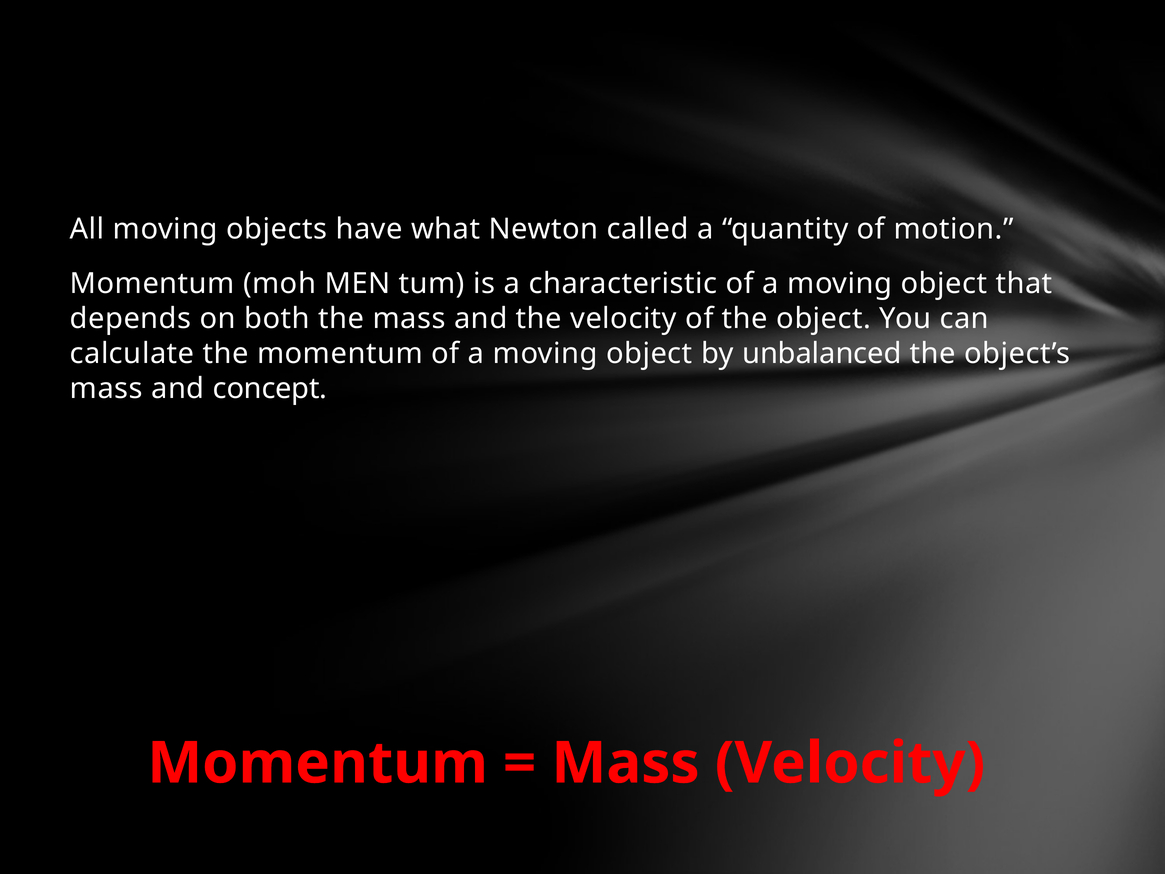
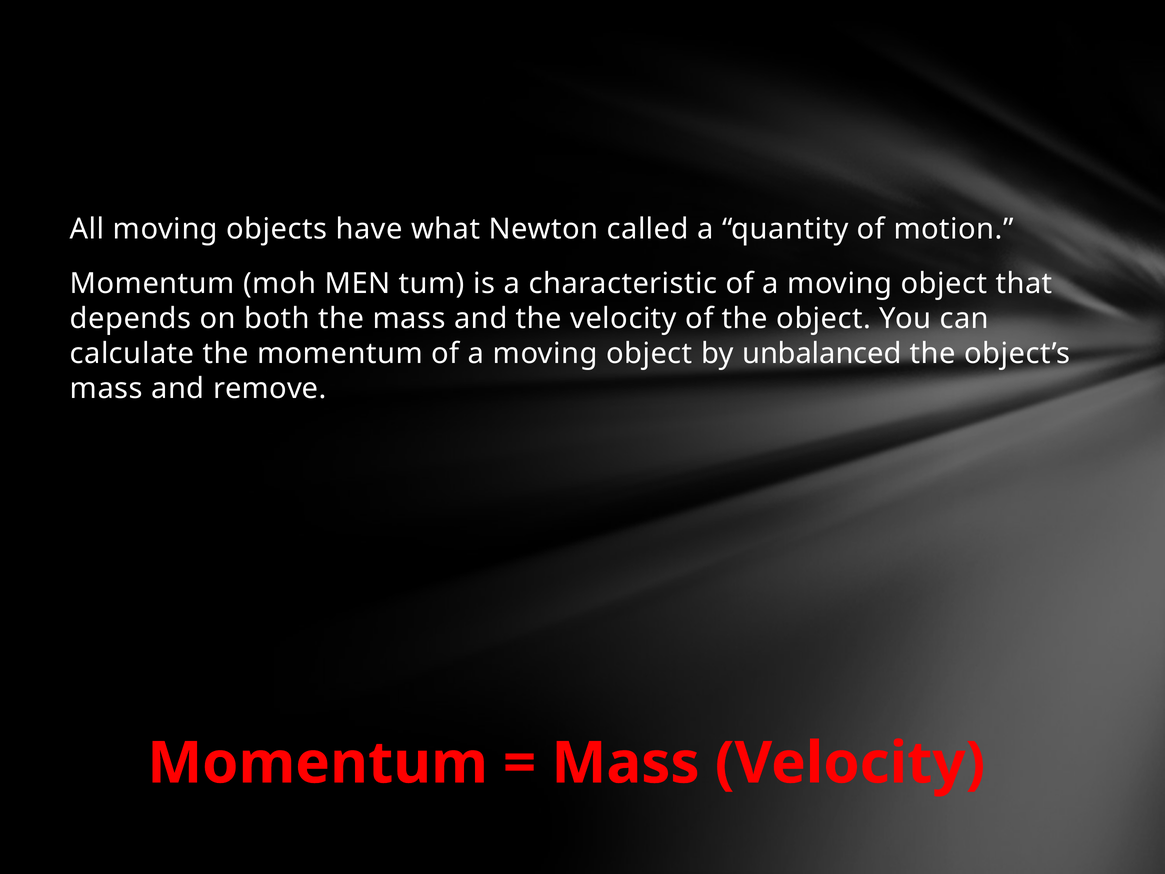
concept: concept -> remove (270, 388)
